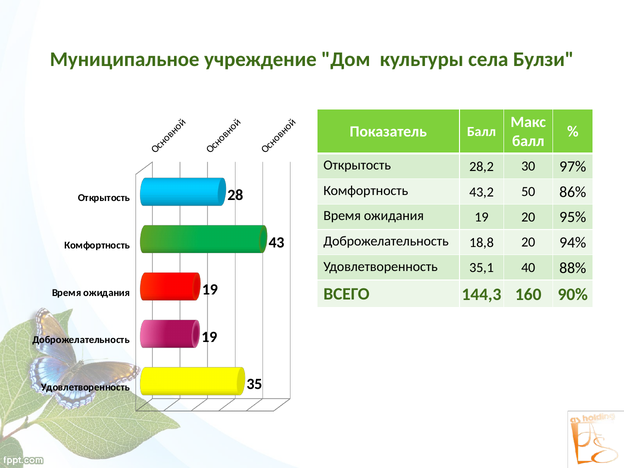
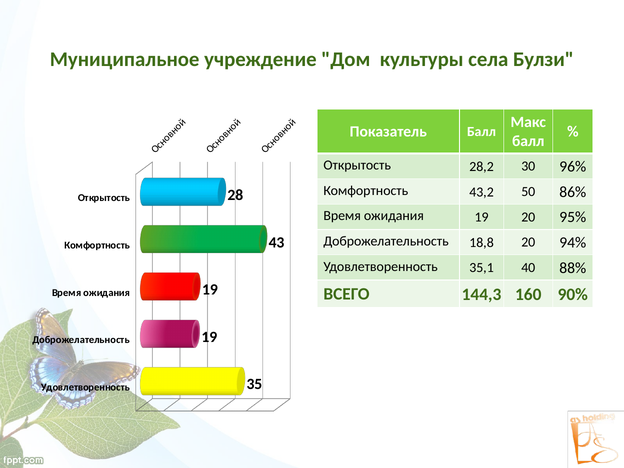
97%: 97% -> 96% (573, 167)
